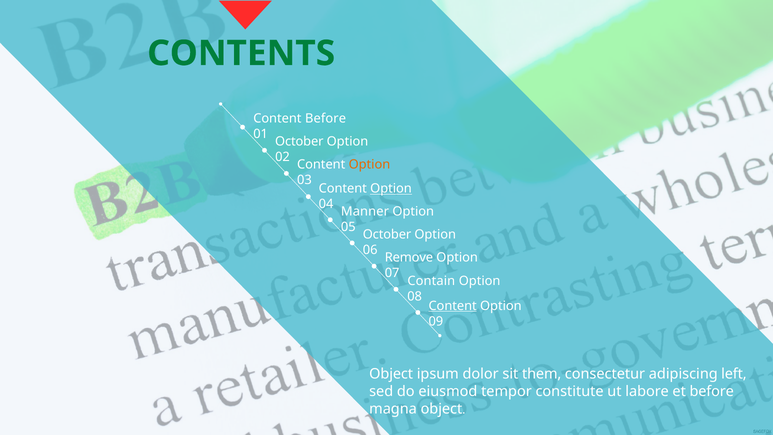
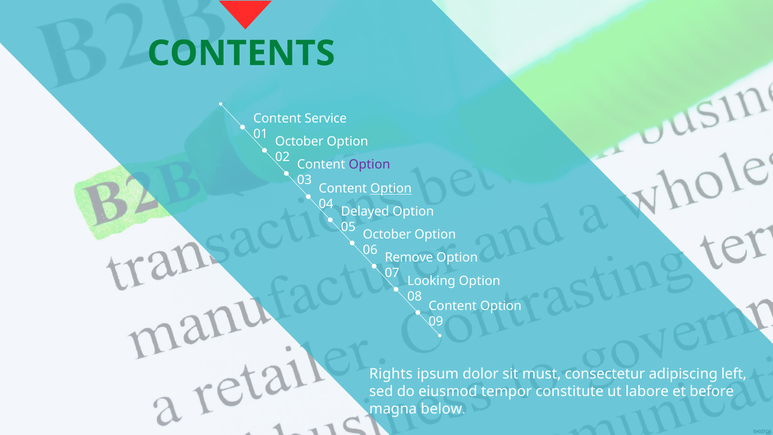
Content Before: Before -> Service (326, 119)
Option colour: orange -> purple (369, 165)
Manner: Manner -> Delayed (365, 211)
Contain: Contain -> Looking (431, 281)
Content underline: present -> none (453, 306)
Object: Object -> Rights (391, 374)
them: them -> must (542, 374)
magna object: object -> below (441, 409)
